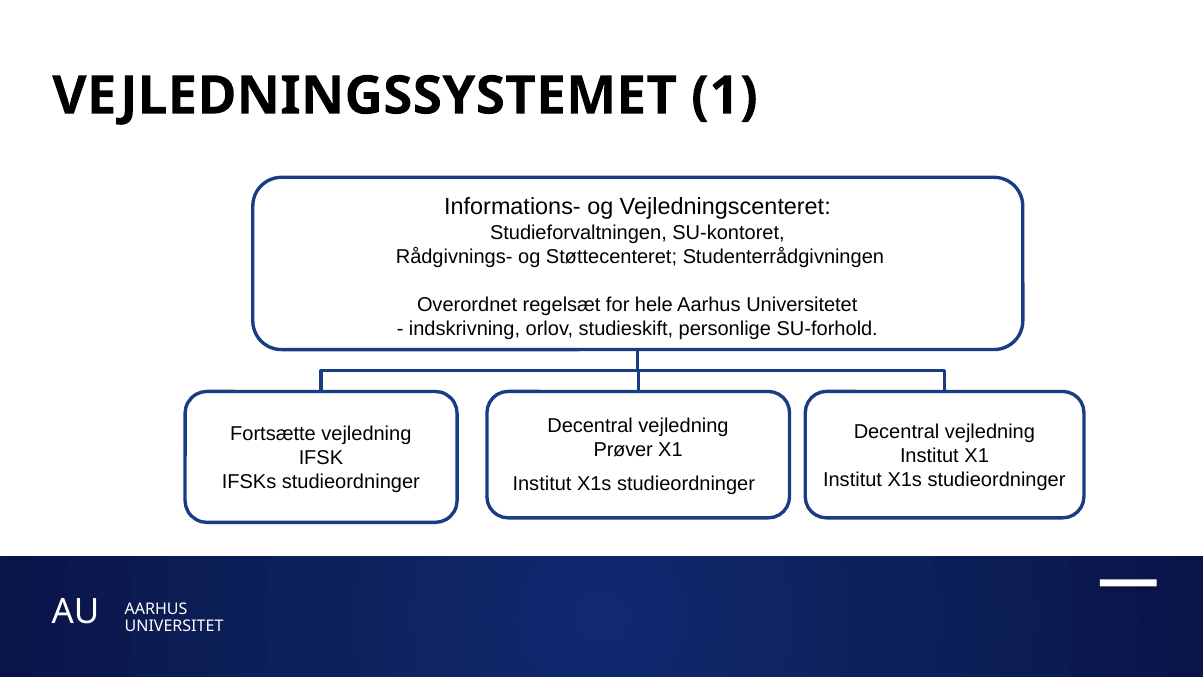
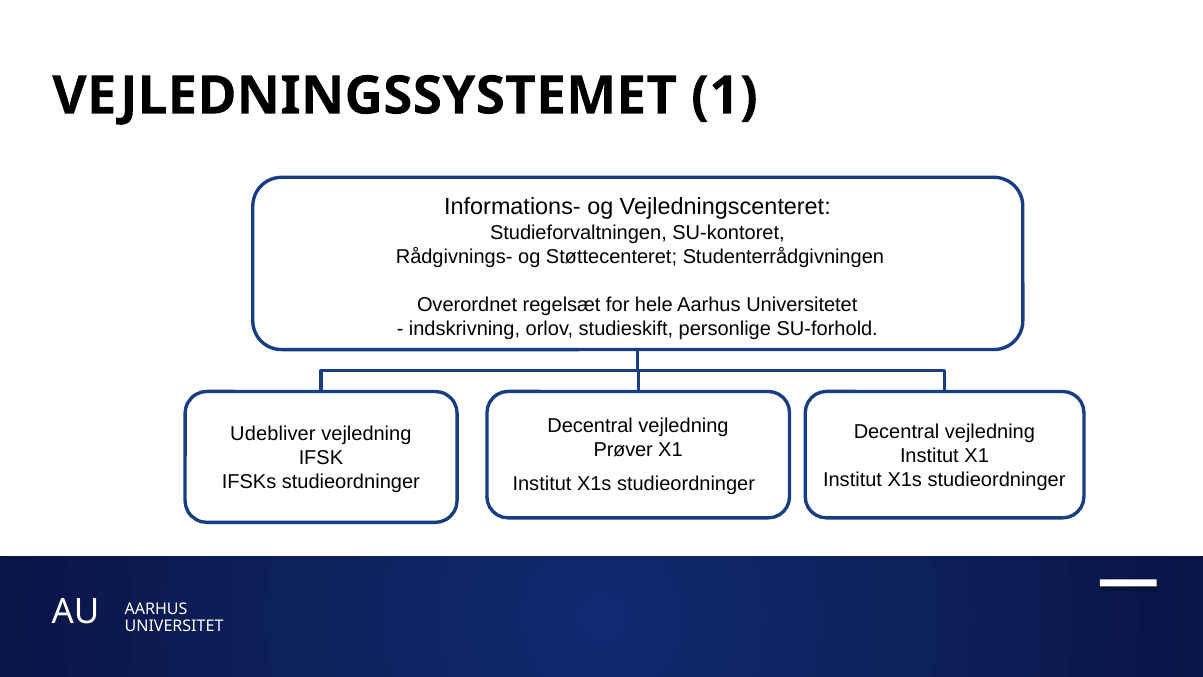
Fortsætte: Fortsætte -> Udebliver (273, 434)
